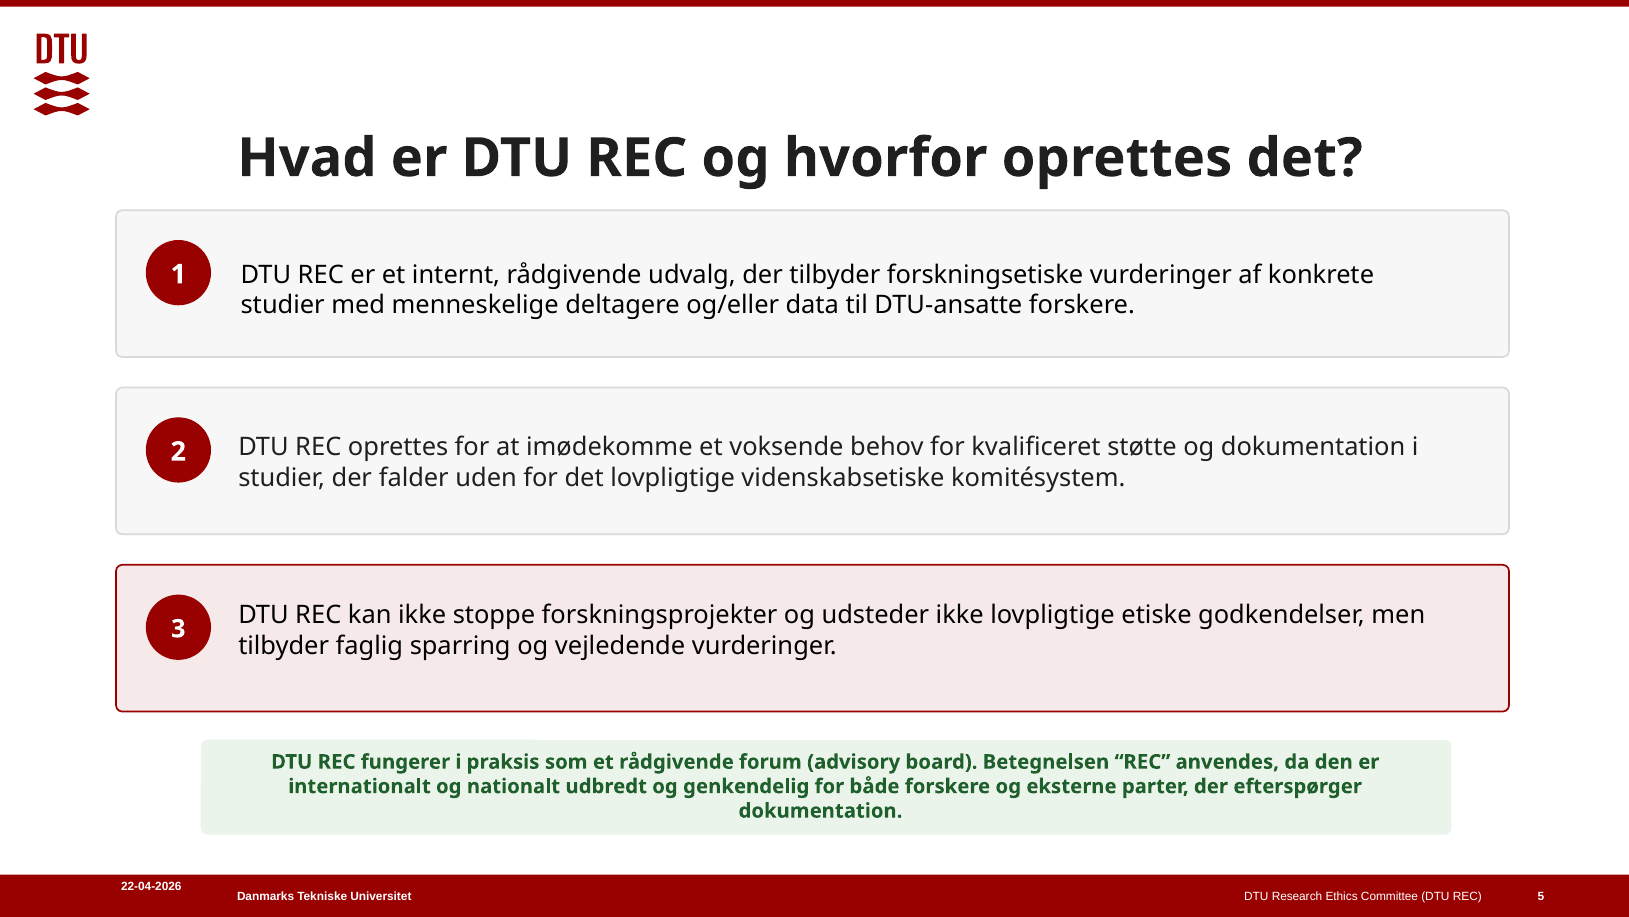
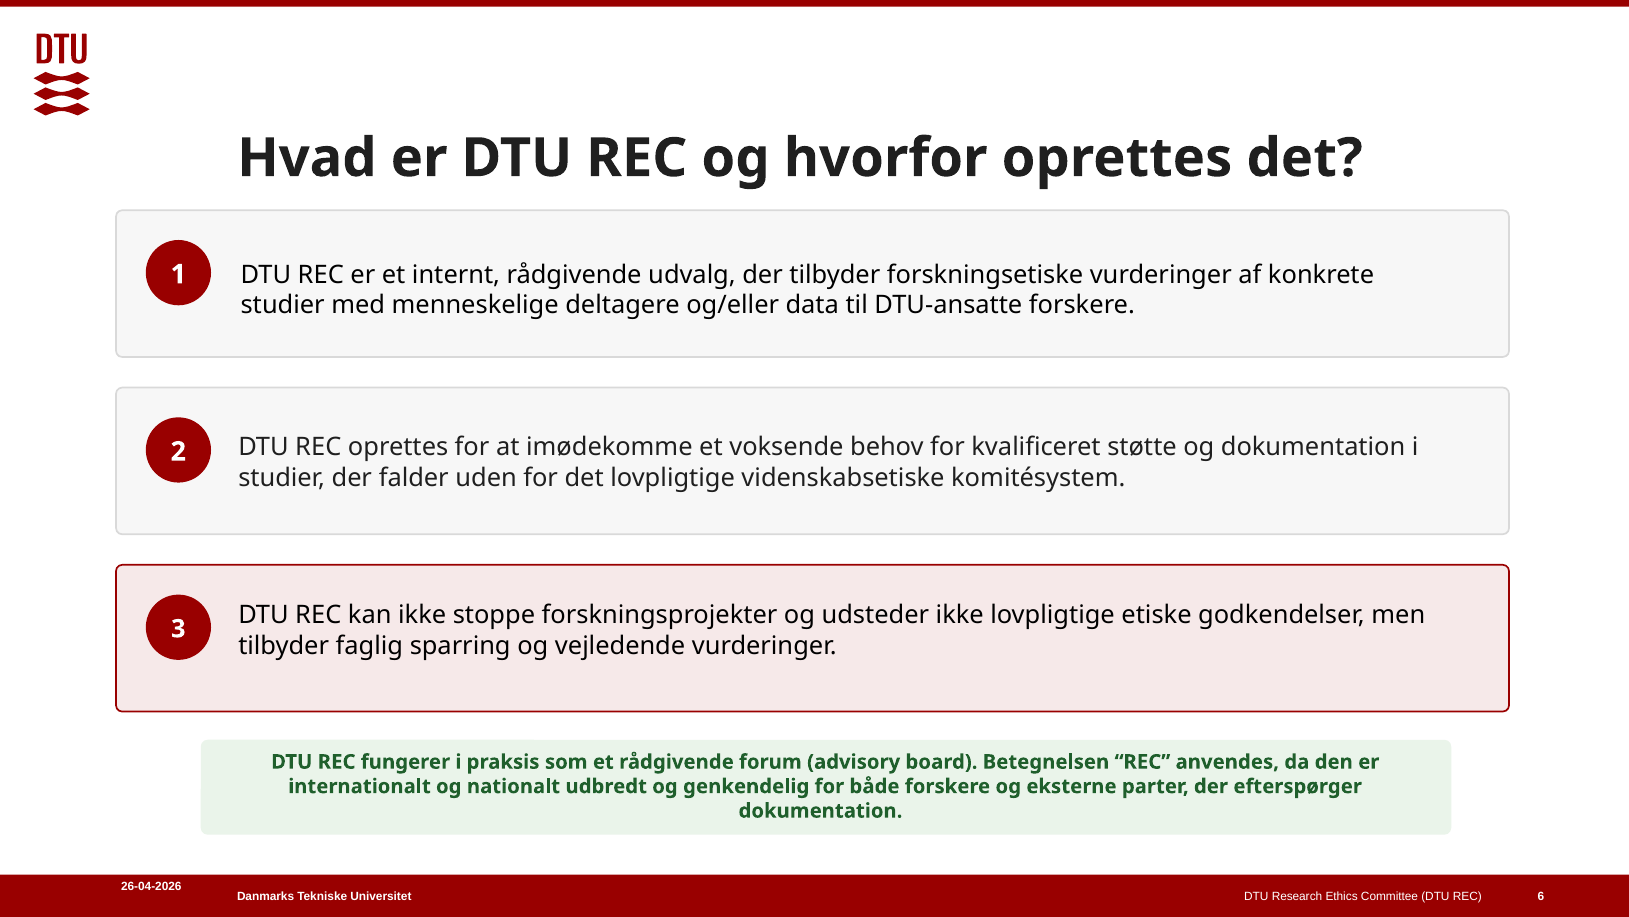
22-04-2026: 22-04-2026 -> 26-04-2026 (151, 886)
5: 5 -> 6 (1541, 896)
